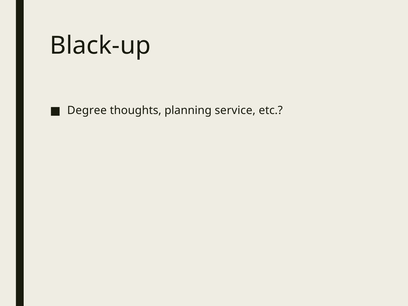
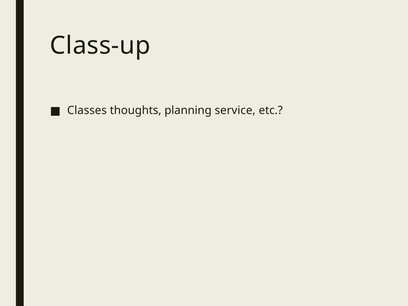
Black-up: Black-up -> Class-up (100, 46)
Degree: Degree -> Classes (87, 111)
